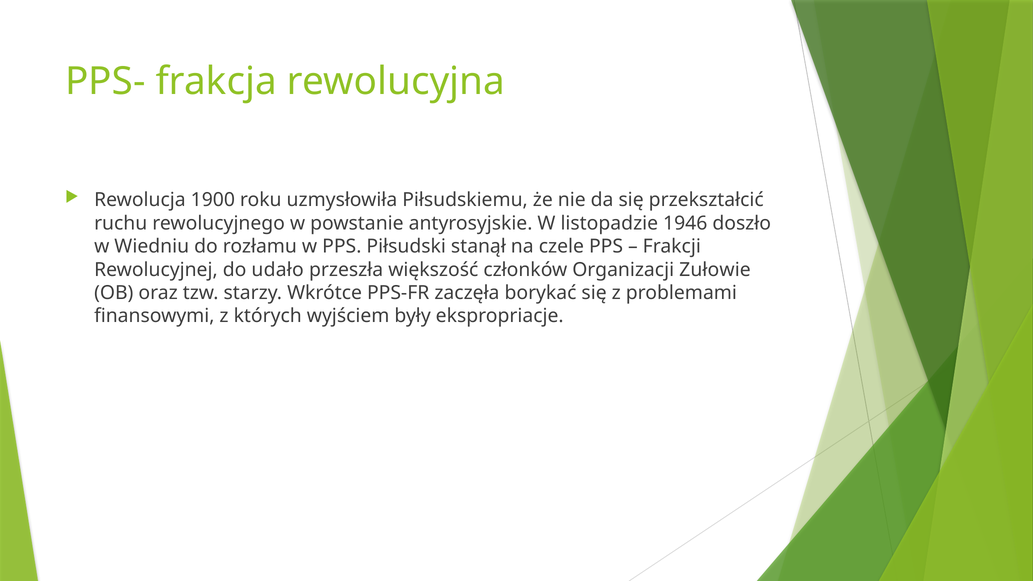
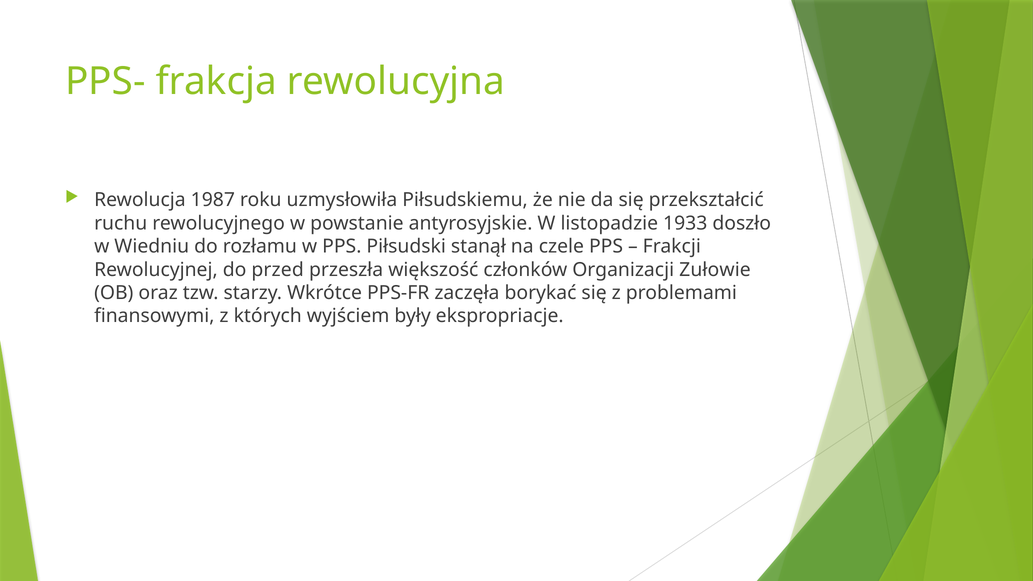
1900: 1900 -> 1987 (213, 200)
1946: 1946 -> 1933 (685, 223)
udało: udało -> przed (278, 270)
